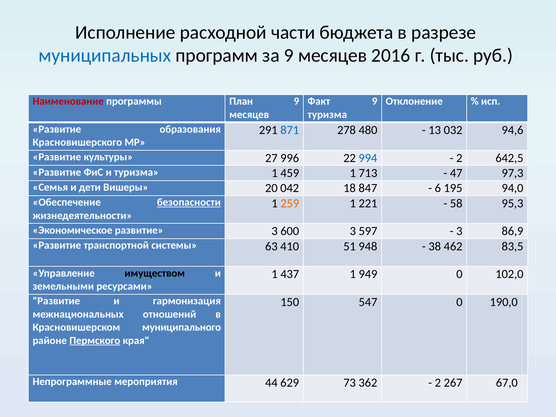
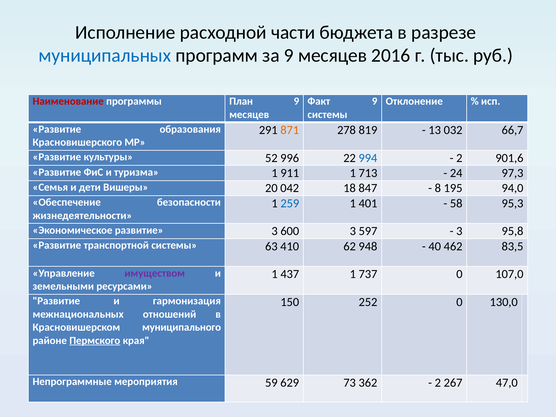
туризма: туризма -> системы (327, 115)
871 colour: blue -> orange (290, 130)
480: 480 -> 819 (368, 130)
94,6: 94,6 -> 66,7 (513, 130)
27: 27 -> 52 (271, 158)
642,5: 642,5 -> 901,6 (509, 158)
459: 459 -> 911 (290, 173)
47: 47 -> 24 (456, 173)
6: 6 -> 8 (438, 188)
безопасности underline: present -> none (189, 202)
259 colour: orange -> blue (290, 203)
221: 221 -> 401 (368, 203)
86,9: 86,9 -> 95,8 (513, 231)
51: 51 -> 62 (350, 246)
38: 38 -> 40 (435, 246)
имуществом colour: black -> purple (155, 273)
949: 949 -> 737 (368, 274)
102,0: 102,0 -> 107,0 (509, 274)
547: 547 -> 252 (368, 302)
190,0: 190,0 -> 130,0 (504, 302)
44: 44 -> 59 (271, 383)
67,0: 67,0 -> 47,0 (507, 383)
